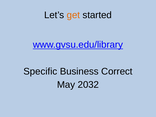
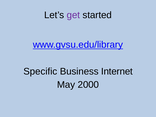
get colour: orange -> purple (73, 15)
Correct: Correct -> Internet (117, 71)
2032: 2032 -> 2000 (88, 85)
